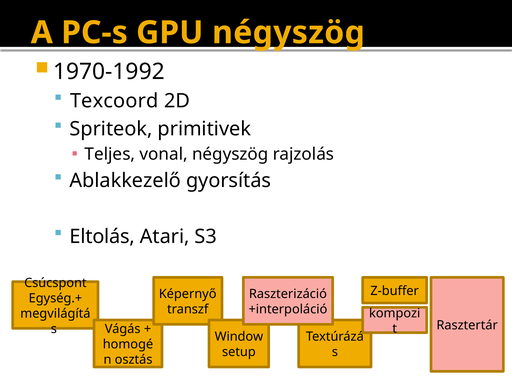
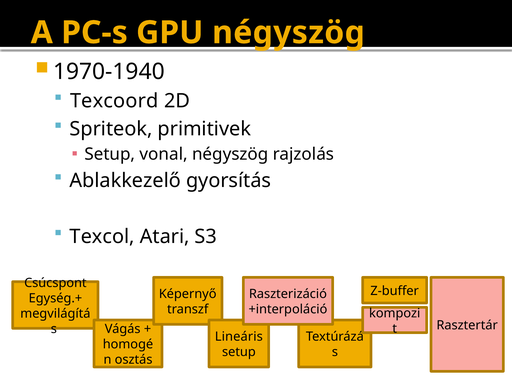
1970-1992: 1970-1992 -> 1970-1940 (109, 72)
Teljes: Teljes -> Setup (110, 154)
Eltolás: Eltolás -> Texcol (102, 236)
Window: Window -> Lineáris (239, 337)
